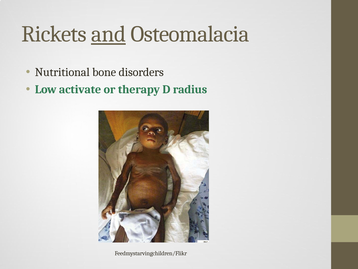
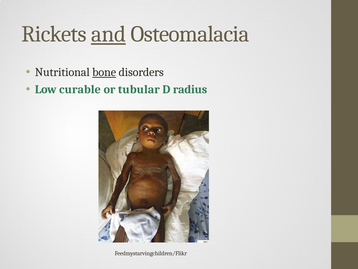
bone underline: none -> present (104, 72)
activate: activate -> curable (80, 89)
therapy: therapy -> tubular (139, 89)
